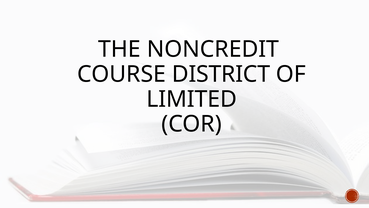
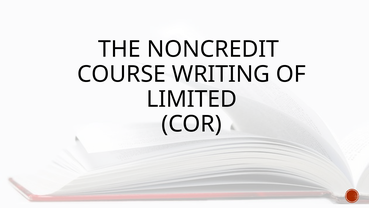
DISTRICT: DISTRICT -> WRITING (221, 74)
